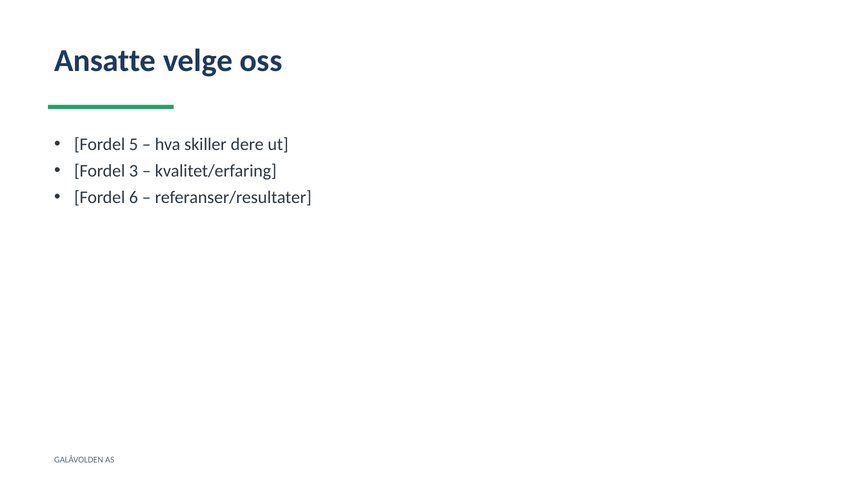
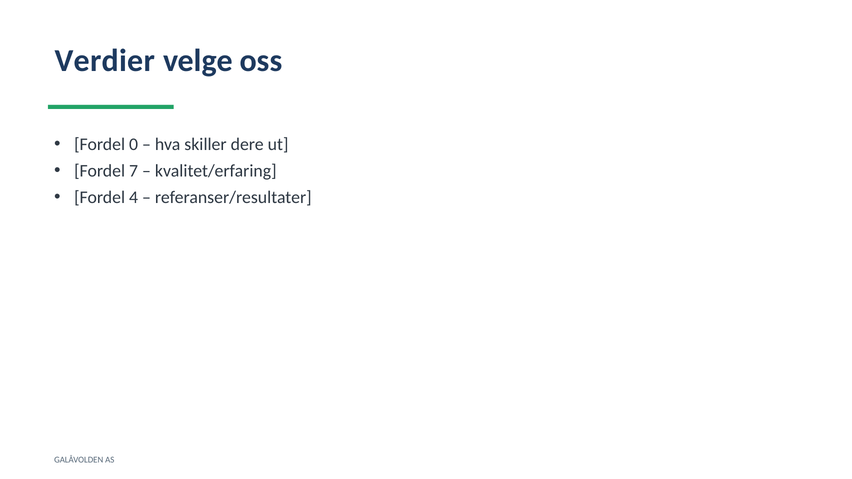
Ansatte: Ansatte -> Verdier (105, 61)
5: 5 -> 0 (134, 144)
3: 3 -> 7 (134, 171)
6: 6 -> 4 (134, 198)
